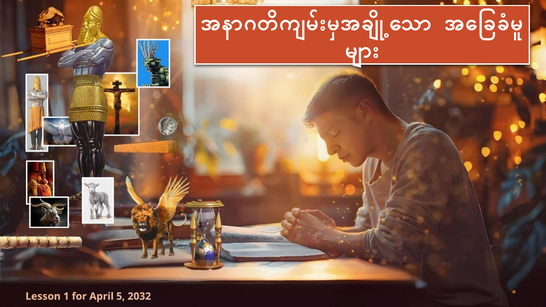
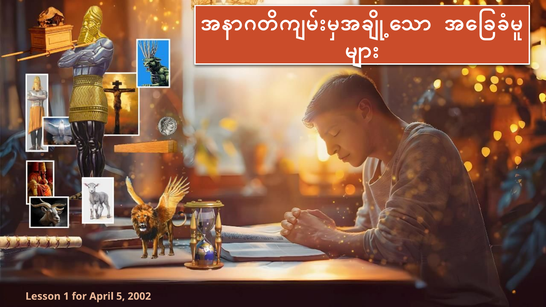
2032: 2032 -> 2002 (139, 296)
